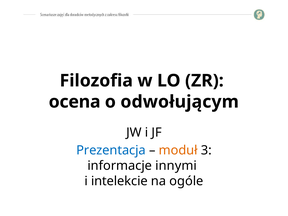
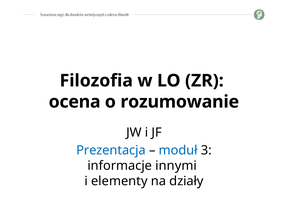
odwołującym: odwołującym -> rozumowanie (180, 102)
moduł colour: orange -> blue (178, 150)
intelekcie: intelekcie -> elementy (119, 181)
ogóle: ogóle -> działy (186, 181)
